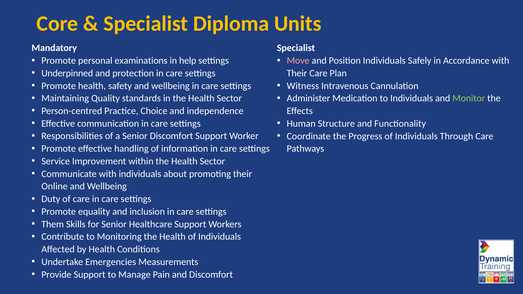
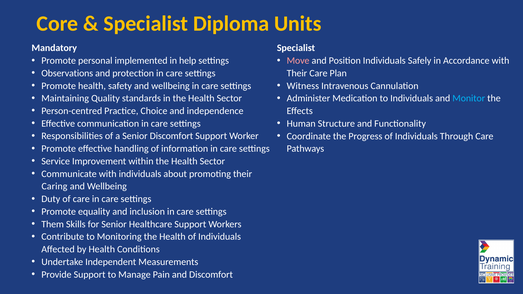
examinations: examinations -> implemented (141, 61)
Underpinned: Underpinned -> Observations (67, 73)
Monitor colour: light green -> light blue (469, 98)
Online: Online -> Caring (54, 187)
Emergencies: Emergencies -> Independent (111, 262)
